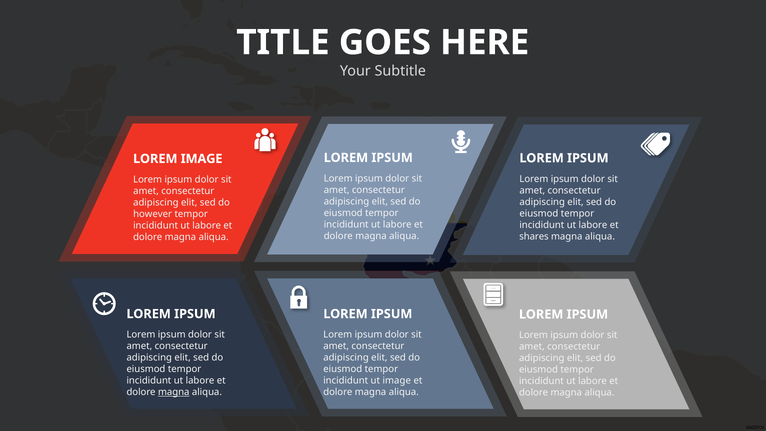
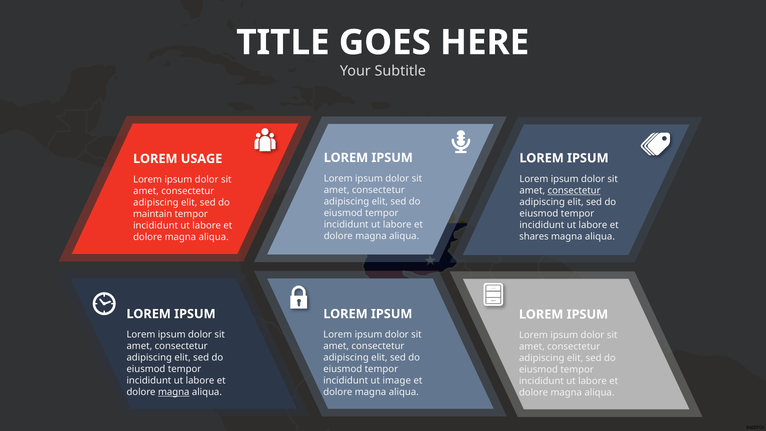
LOREM IMAGE: IMAGE -> USAGE (202, 159)
consectetur underline: none -> present (574, 190)
however: however -> maintain (153, 214)
